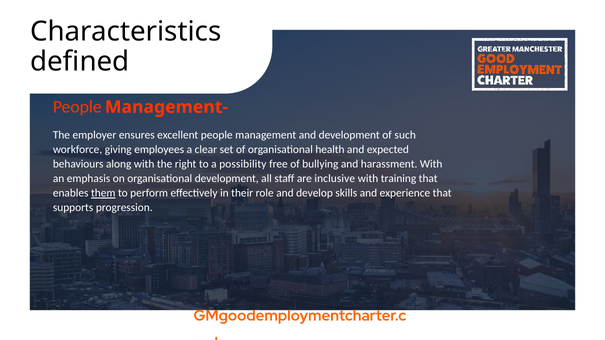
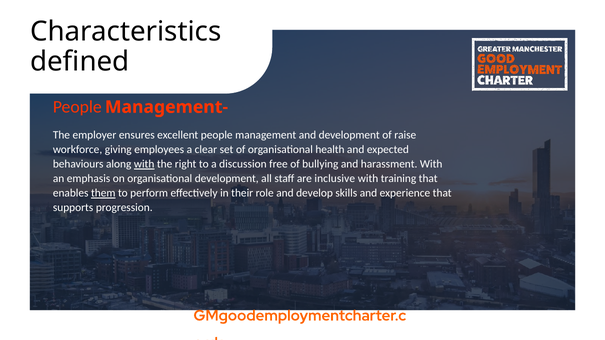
such: such -> raise (405, 135)
with underline: none -> present (144, 164)
possibility: possibility -> discussion (243, 164)
